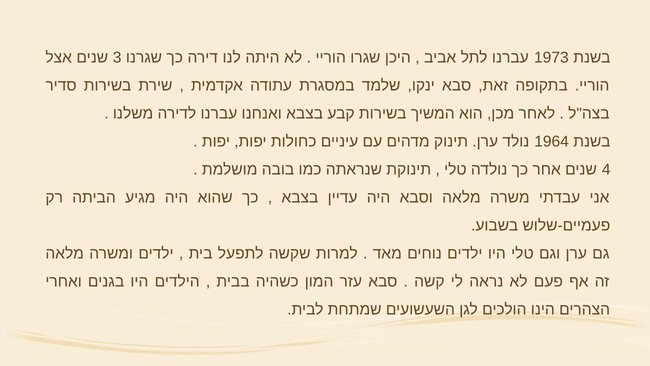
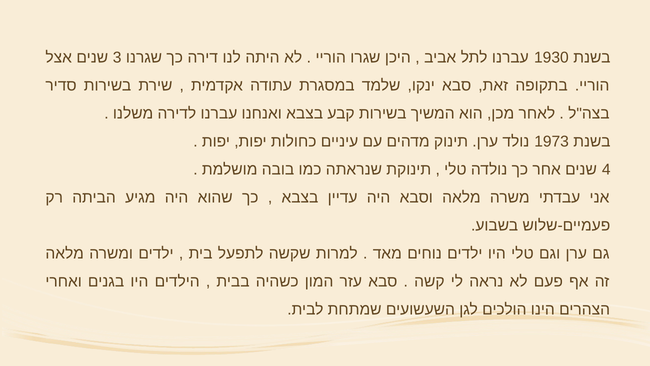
1973: 1973 -> 1930 (551, 57)
1964: 1964 -> 1973 (552, 141)
